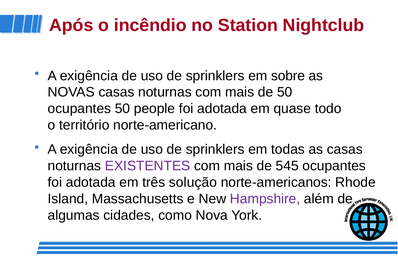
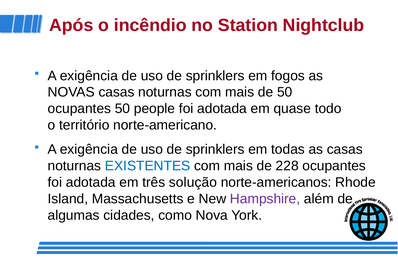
sobre: sobre -> fogos (288, 76)
EXISTENTES colour: purple -> blue (148, 166)
545: 545 -> 228 (287, 166)
